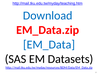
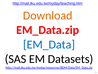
Download colour: blue -> orange (48, 15)
